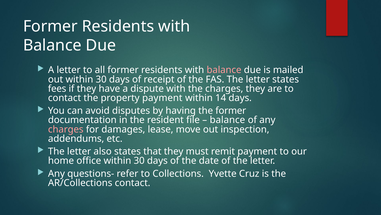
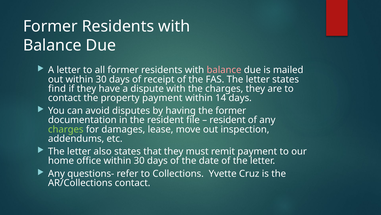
fees: fees -> find (57, 88)
balance: balance -> resident (228, 120)
charges colour: pink -> light green (66, 129)
